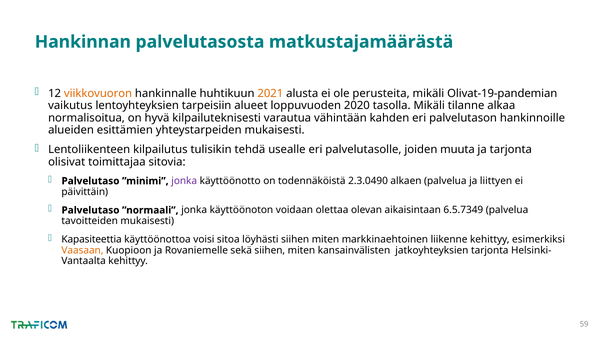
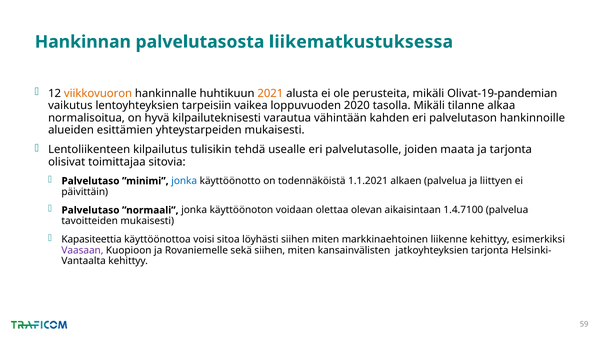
matkustajamäärästä: matkustajamäärästä -> liikematkustuksessa (361, 42)
alueet: alueet -> vaikea (251, 106)
muuta: muuta -> maata (457, 150)
jonka colour: purple -> blue (184, 181)
2.3.0490: 2.3.0490 -> 1.1.2021 (368, 181)
6.5.7349: 6.5.7349 -> 1.4.7100 (463, 210)
Vaasaan colour: orange -> purple (82, 250)
